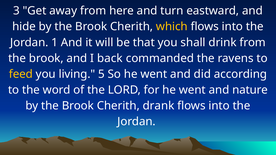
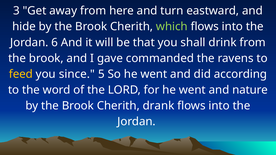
which colour: yellow -> light green (172, 27)
1: 1 -> 6 (55, 42)
back: back -> gave (110, 58)
living: living -> since (77, 74)
